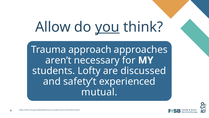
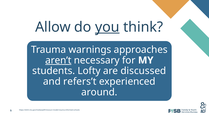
approach: approach -> warnings (90, 49)
aren’t underline: none -> present (58, 60)
safety’t: safety’t -> refers’t (80, 81)
mutual: mutual -> around (99, 92)
